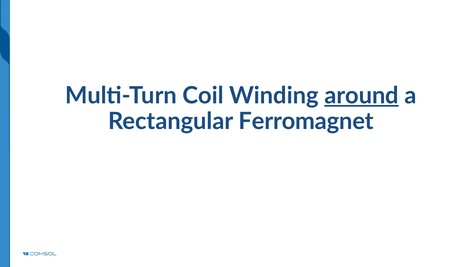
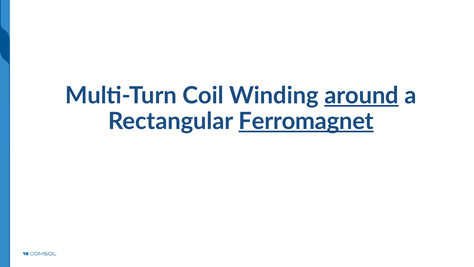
Ferromagnet underline: none -> present (306, 121)
